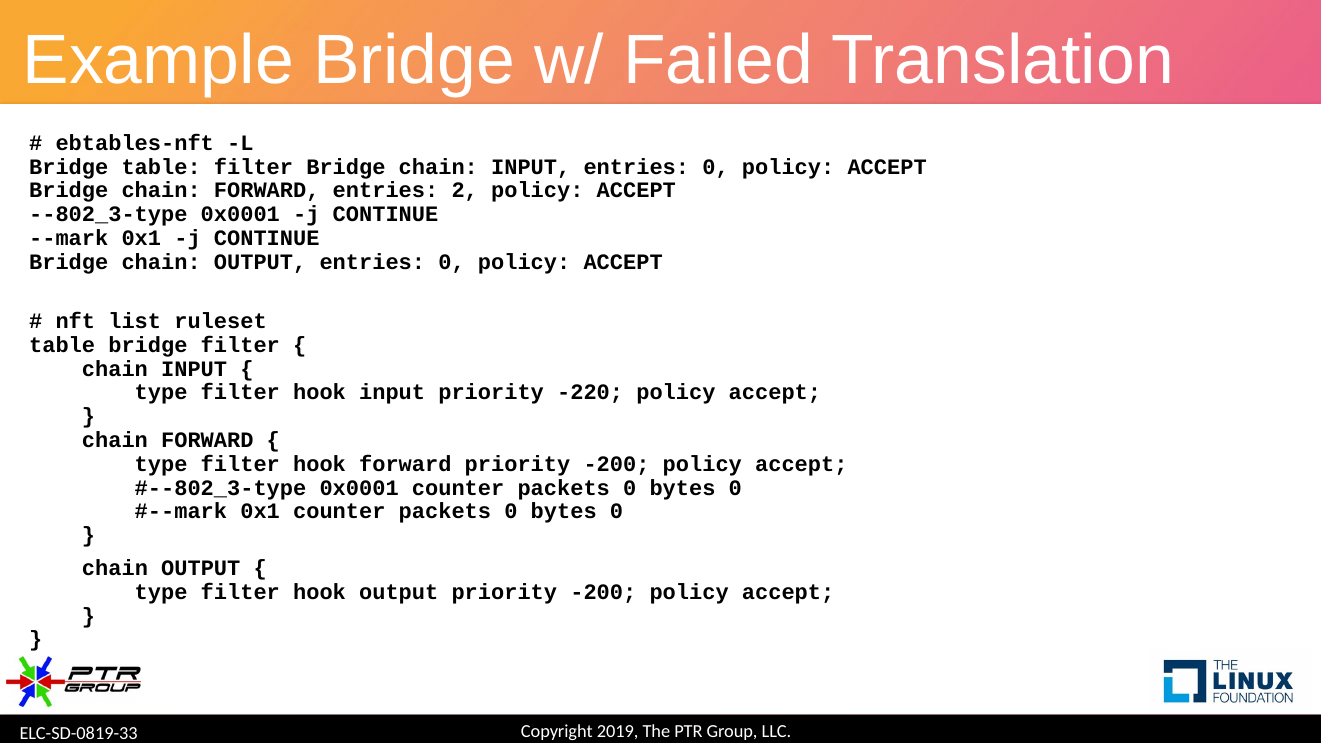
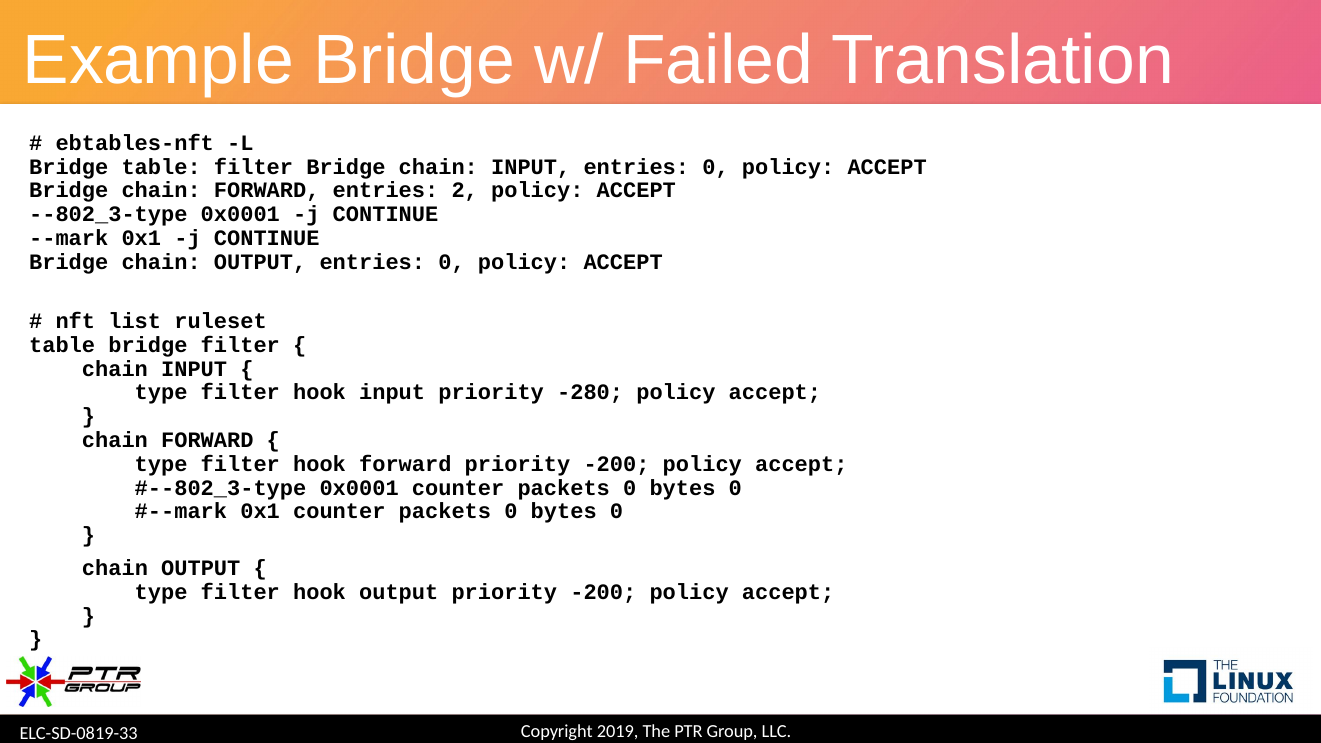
-220: -220 -> -280 (590, 393)
